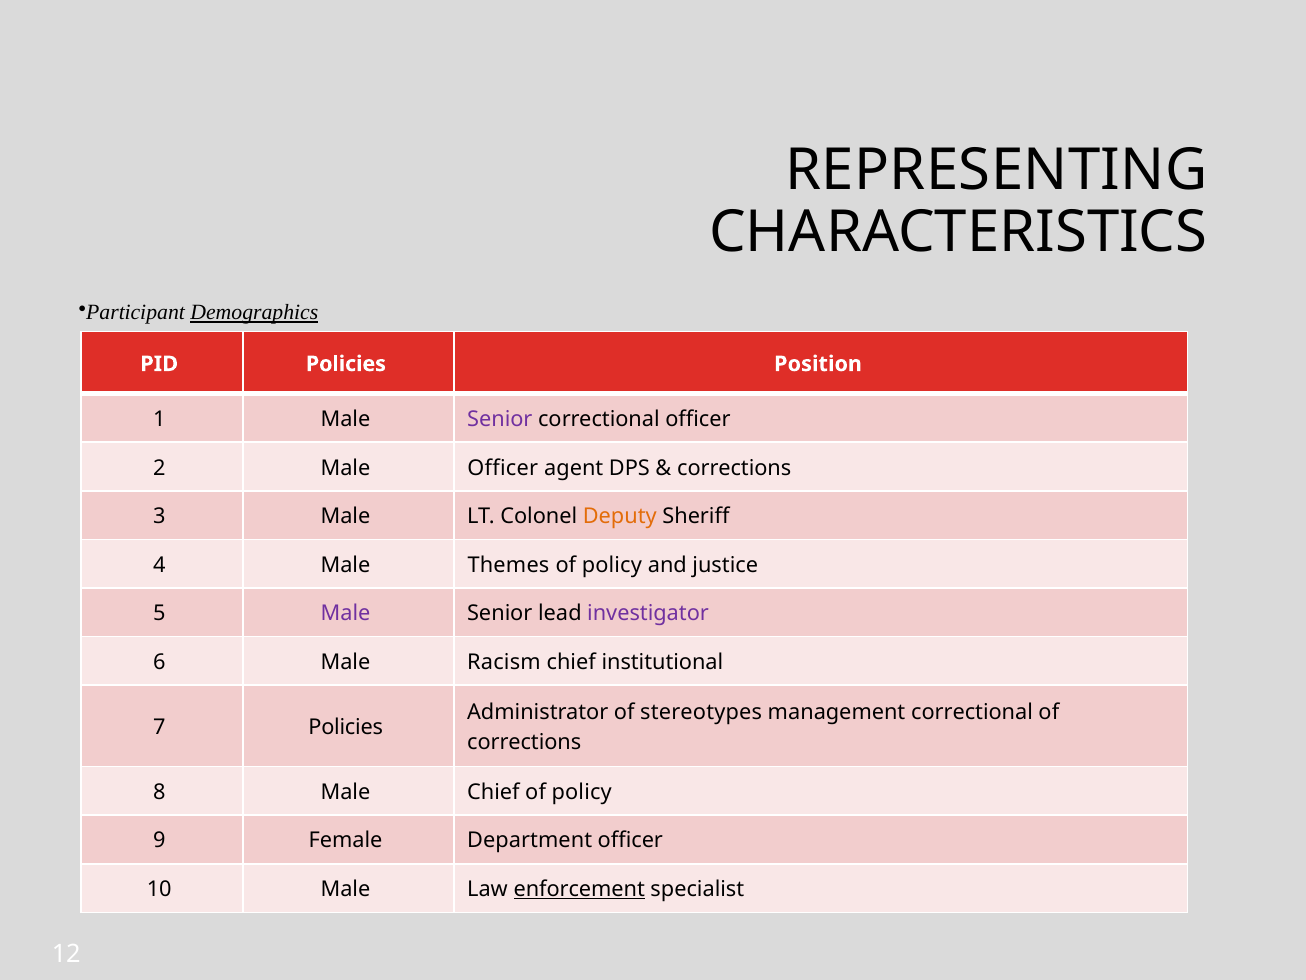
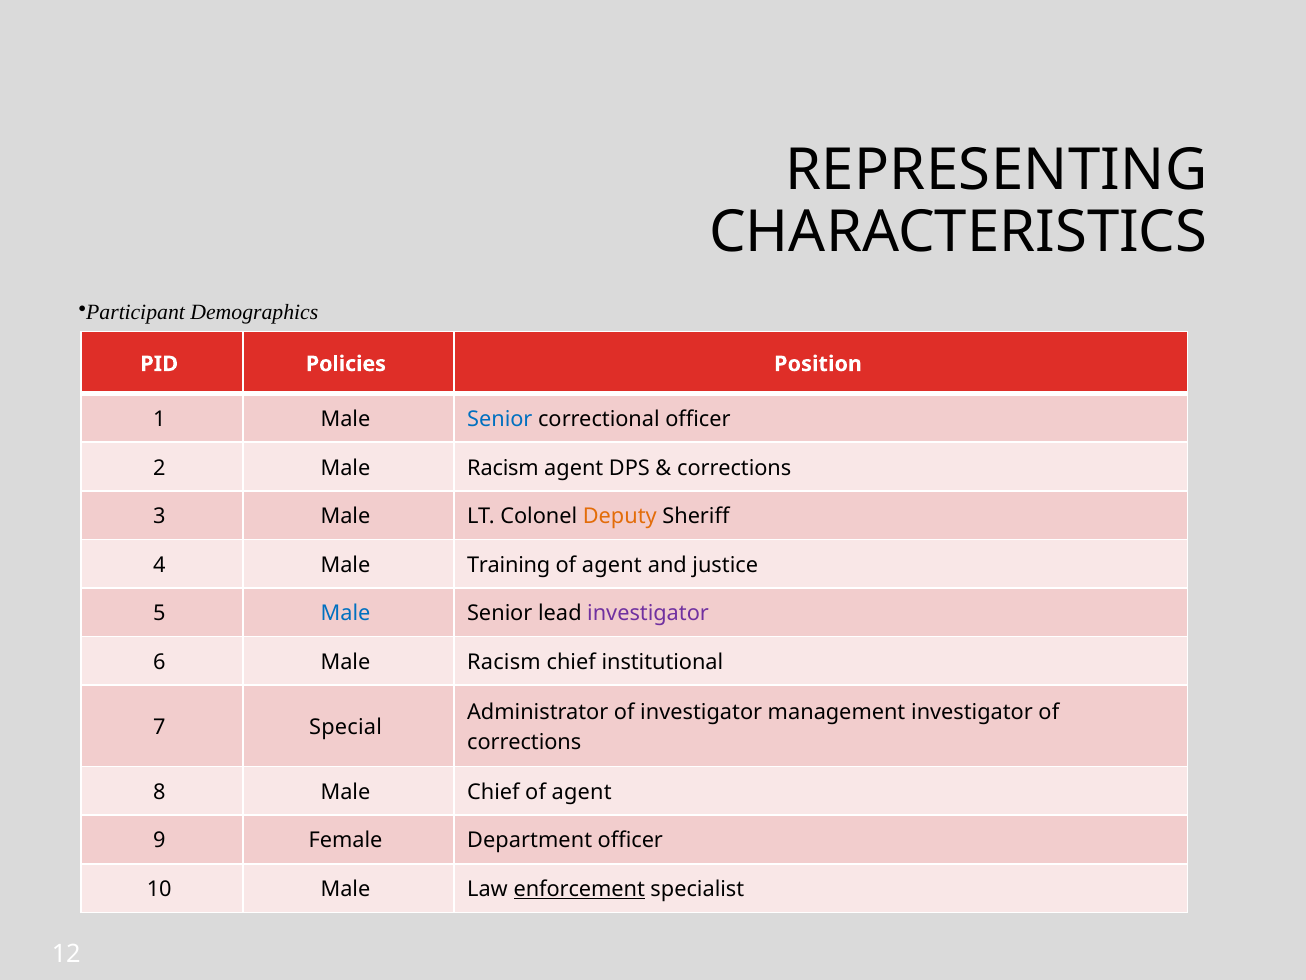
Demographics underline: present -> none (254, 312)
Senior colour: purple -> blue (500, 419)
2 Male Officer: Officer -> Racism (503, 468)
Themes: Themes -> Training (509, 565)
policy: policy -> agent (612, 565)
Male colour: purple -> blue (346, 613)
of stereotypes: stereotypes -> investigator (701, 712)
management correctional: correctional -> investigator (972, 712)
7 Policies: Policies -> Special (345, 727)
Chief of policy: policy -> agent (582, 792)
